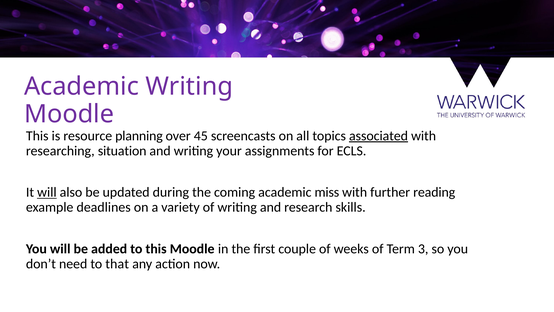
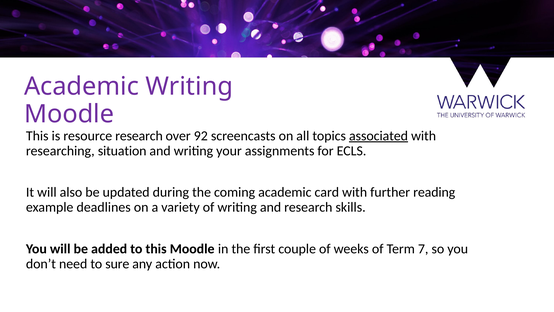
resource planning: planning -> research (139, 136)
45: 45 -> 92 (201, 136)
will underline: present -> none (47, 192)
miss: miss -> card (327, 192)
3: 3 -> 7 (423, 249)
that: that -> sure (117, 264)
